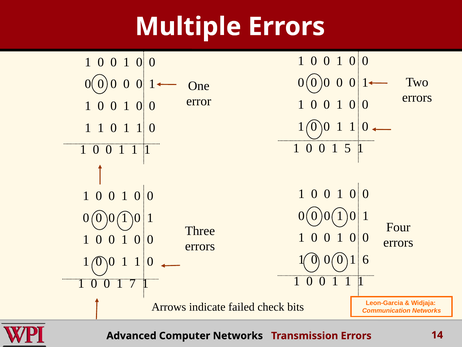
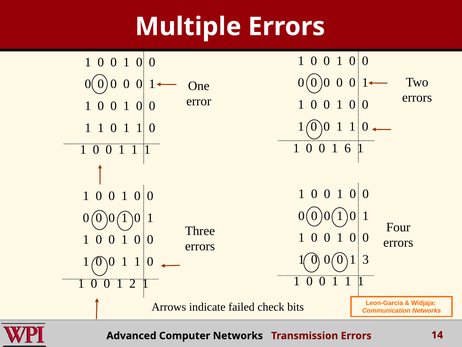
5: 5 -> 6 (348, 148)
6: 6 -> 3 (366, 259)
7: 7 -> 2 (133, 283)
